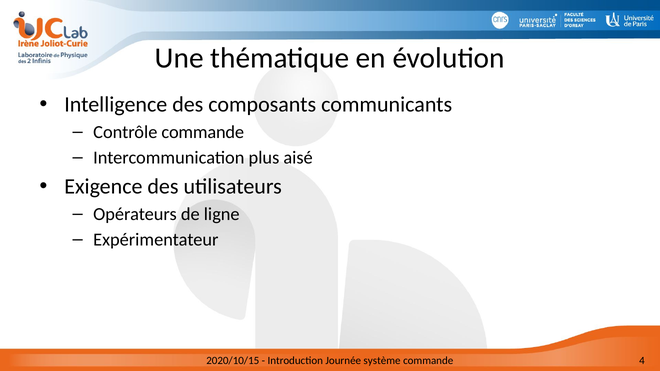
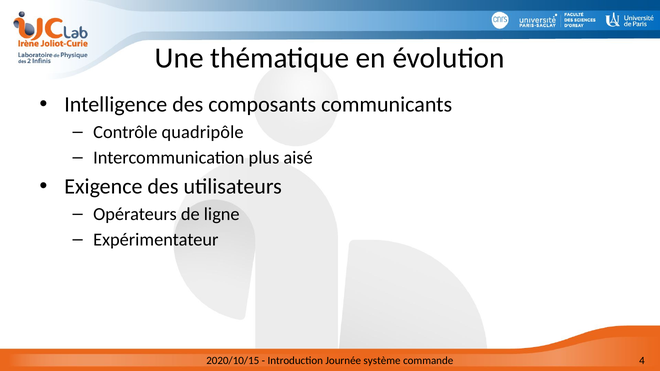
Contrôle commande: commande -> quadripôle (203, 132)
